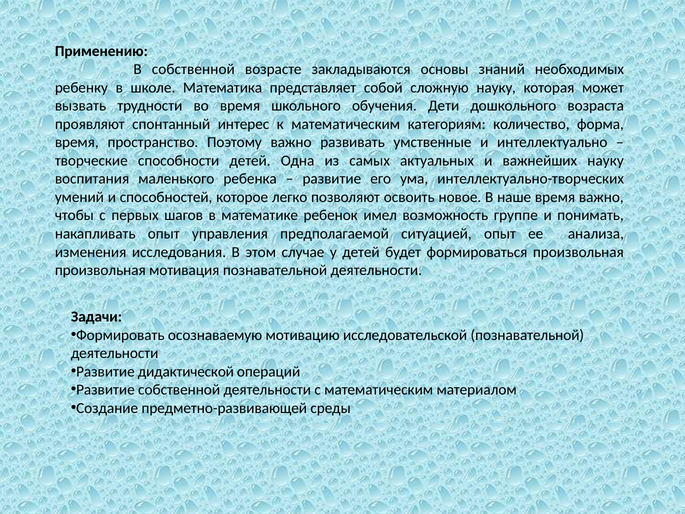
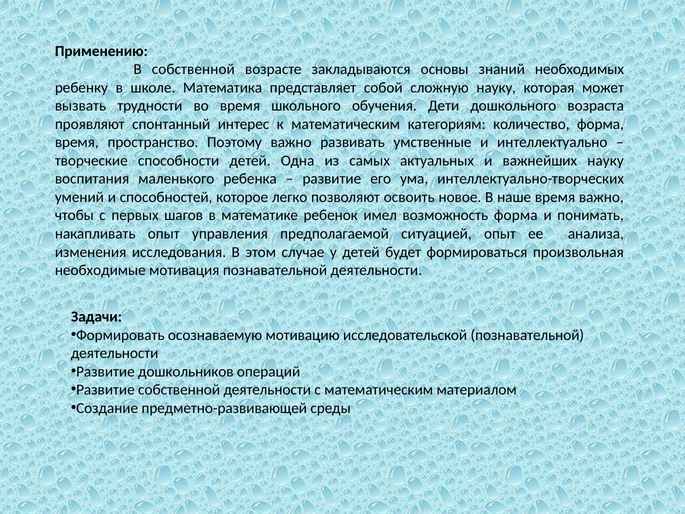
возможность группе: группе -> форма (516, 215)
произвольная: произвольная -> необходимые (100, 270)
дидактической: дидактической -> дошкольников (186, 371)
